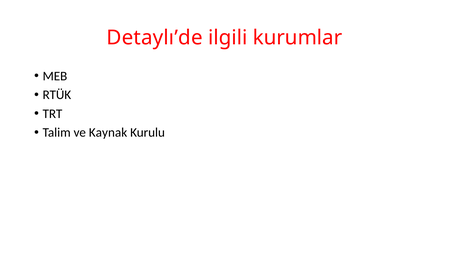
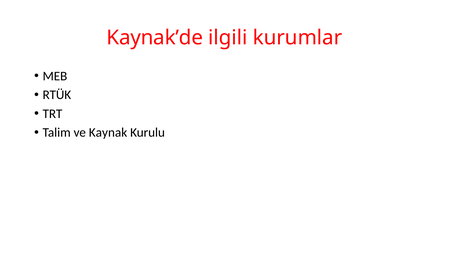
Detaylı’de: Detaylı’de -> Kaynak’de (155, 38)
